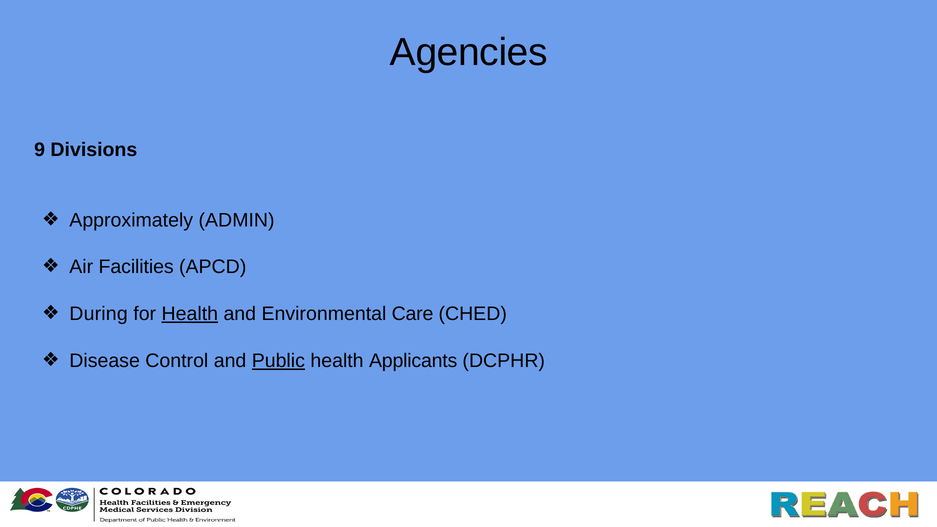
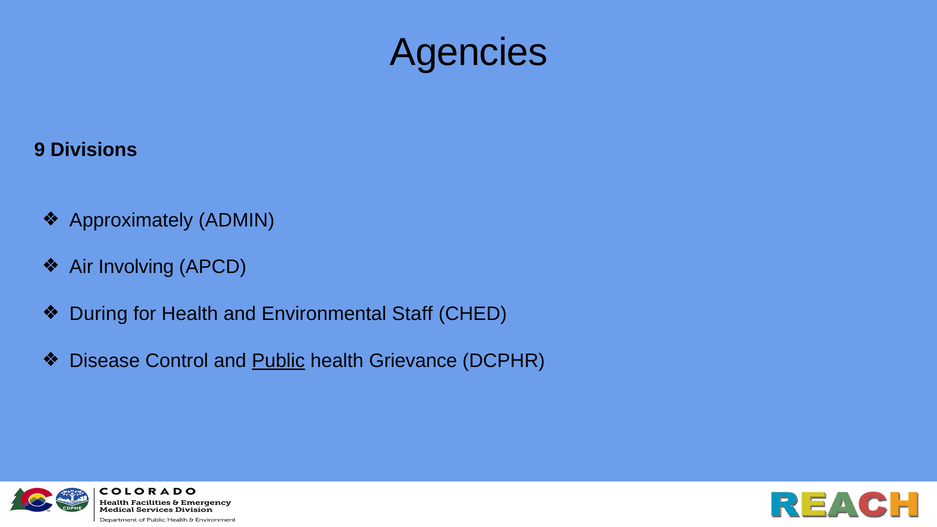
Facilities: Facilities -> Involving (136, 267)
Health underline: present -> none (190, 314)
Care: Care -> Staff (412, 314)
Applicants: Applicants -> Grievance (413, 361)
